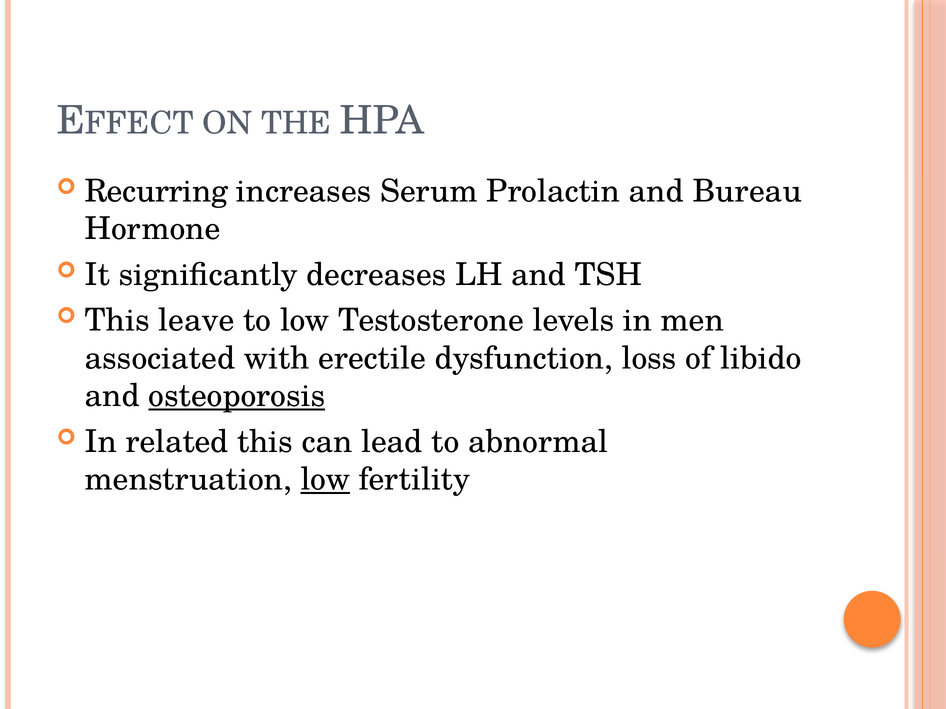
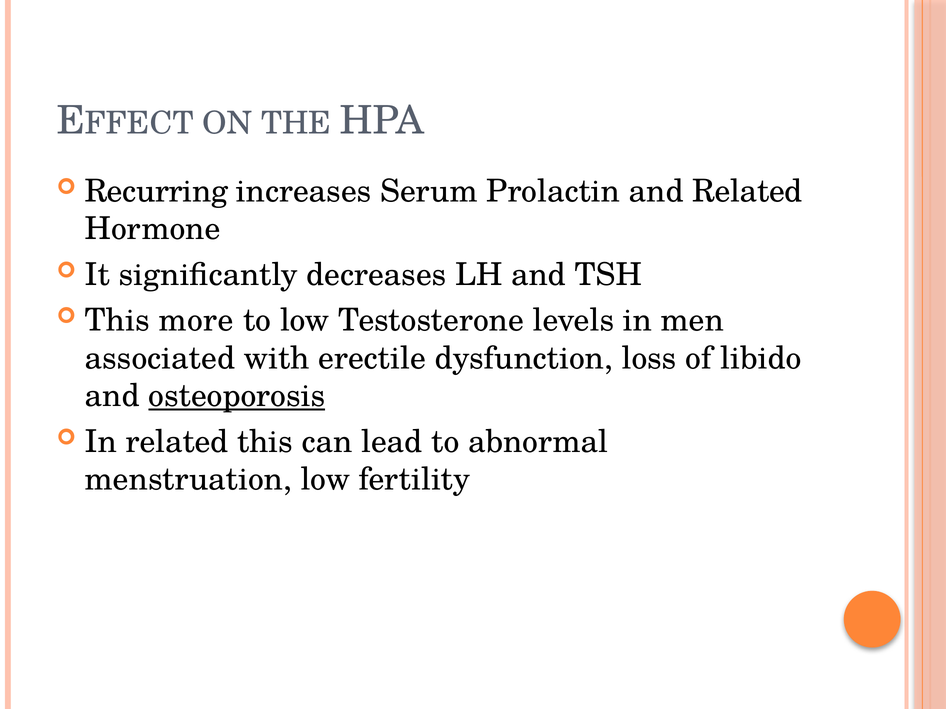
and Bureau: Bureau -> Related (747, 191)
leave: leave -> more (196, 321)
low underline: present -> none (325, 480)
